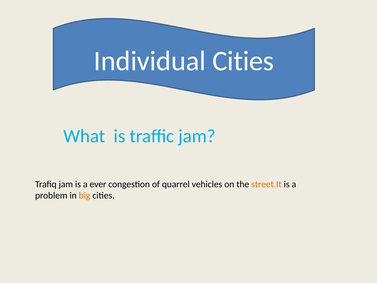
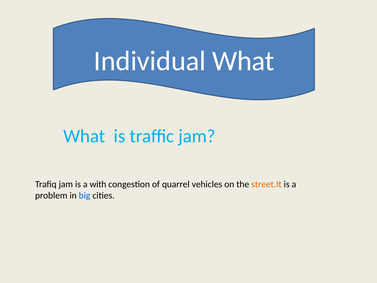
Individual Cities: Cities -> What (243, 61)
ever: ever -> with (98, 184)
big colour: orange -> blue (85, 195)
